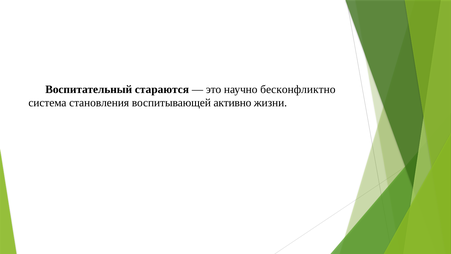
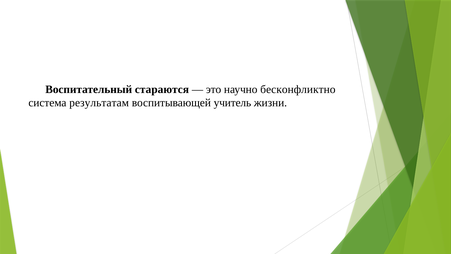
становления: становления -> результатам (99, 103)
активно: активно -> учитель (232, 103)
